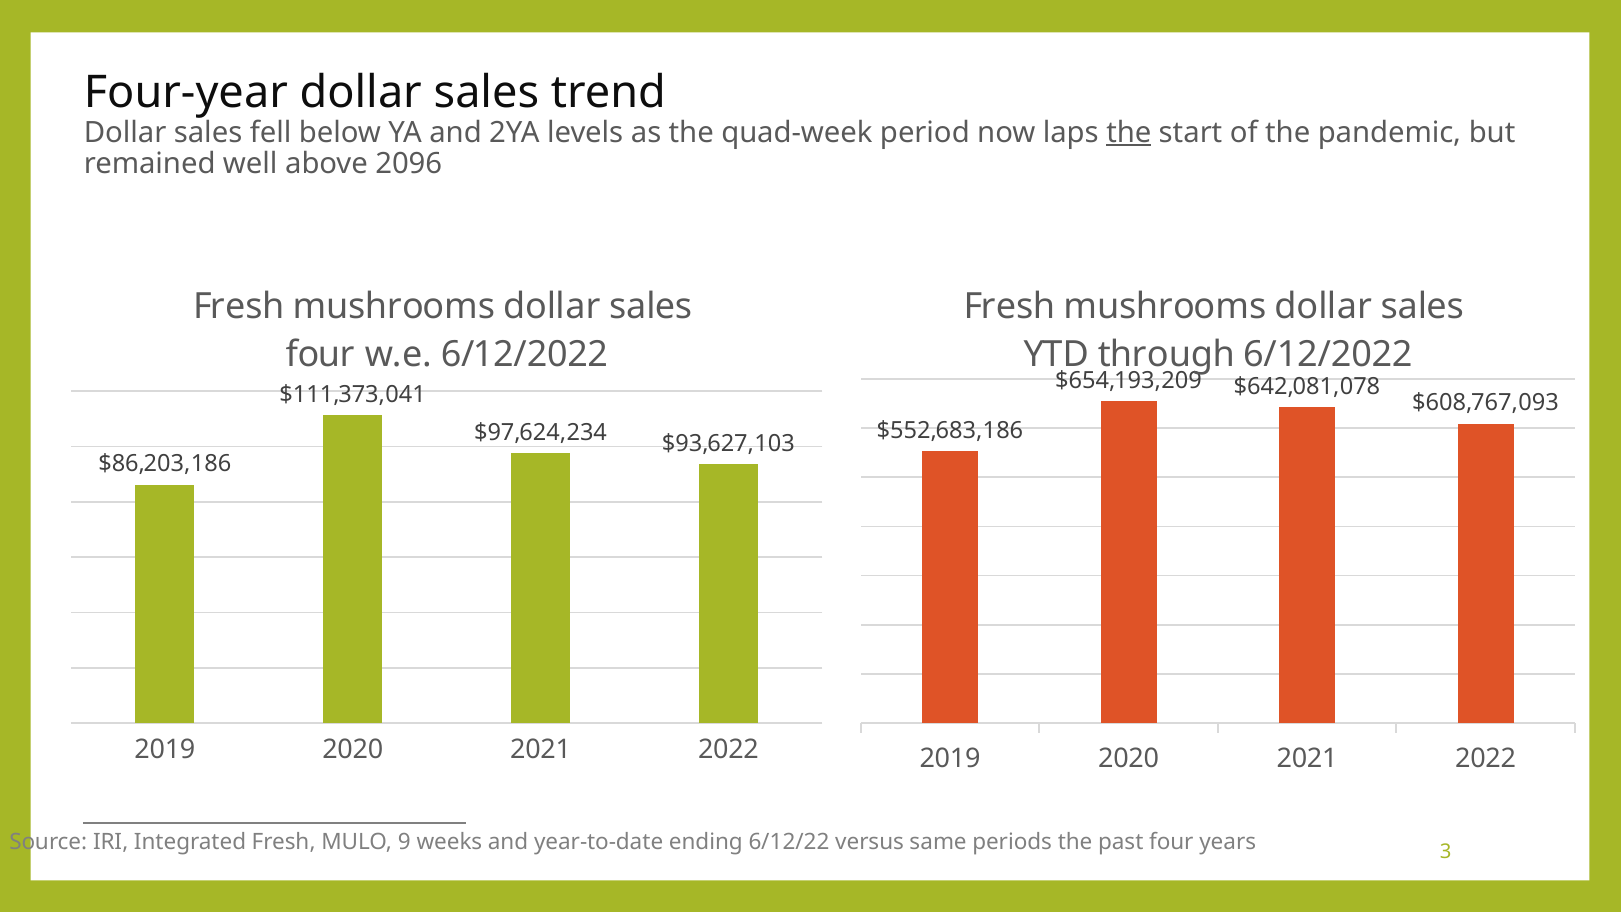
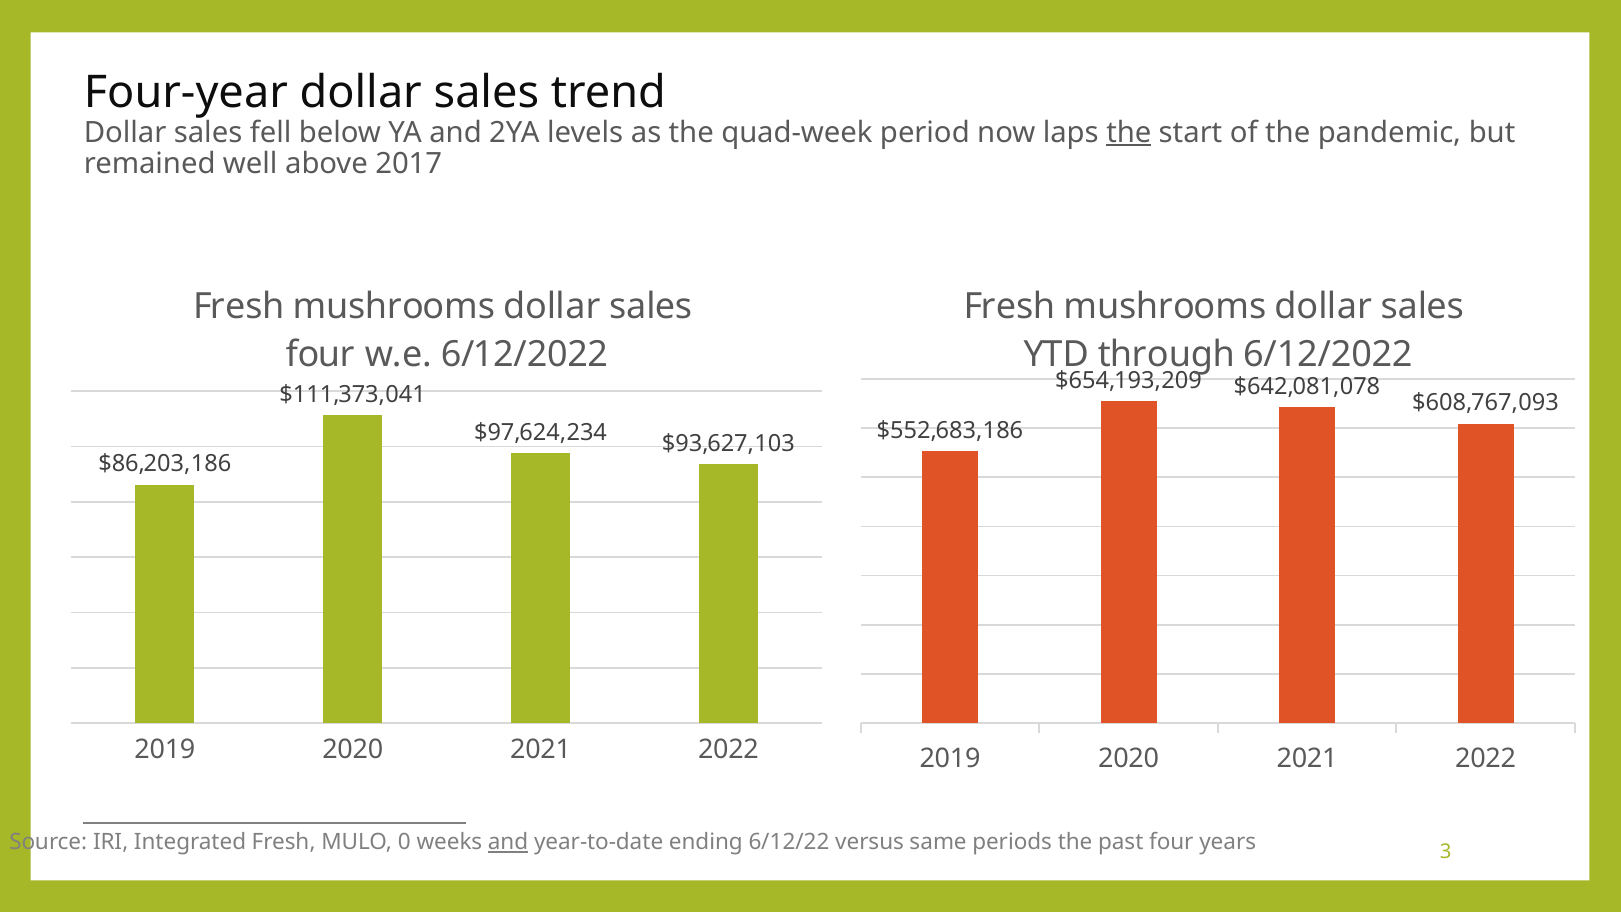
2096: 2096 -> 2017 (409, 164)
9: 9 -> 0 (404, 842)
and underline: none -> present (508, 842)
